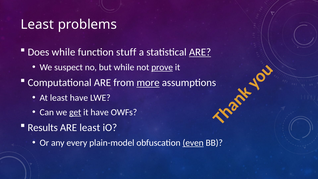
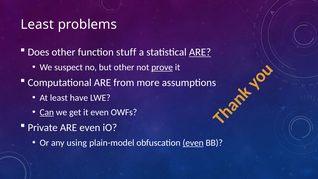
Does while: while -> other (63, 52)
but while: while -> other (124, 67)
more underline: present -> none (148, 83)
Can underline: none -> present (47, 112)
get underline: present -> none (75, 112)
it have: have -> even (100, 112)
Results: Results -> Private (43, 128)
ARE least: least -> even (90, 128)
every: every -> using (77, 143)
